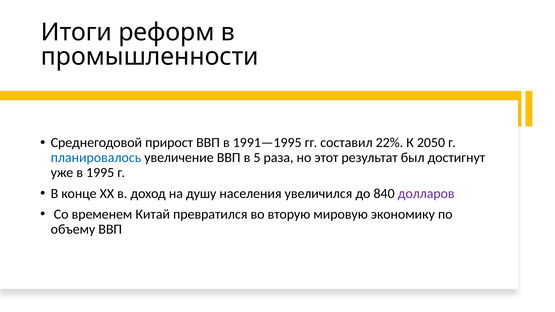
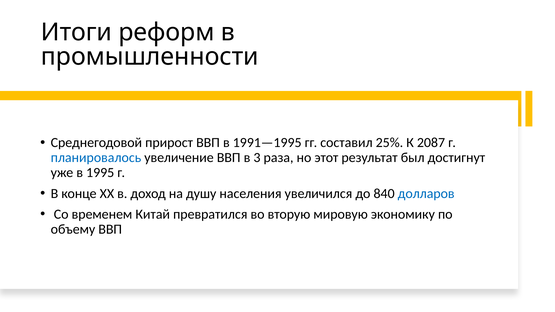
22%: 22% -> 25% (389, 143)
2050: 2050 -> 2087 (431, 143)
5: 5 -> 3 (257, 158)
долларов colour: purple -> blue (426, 194)
